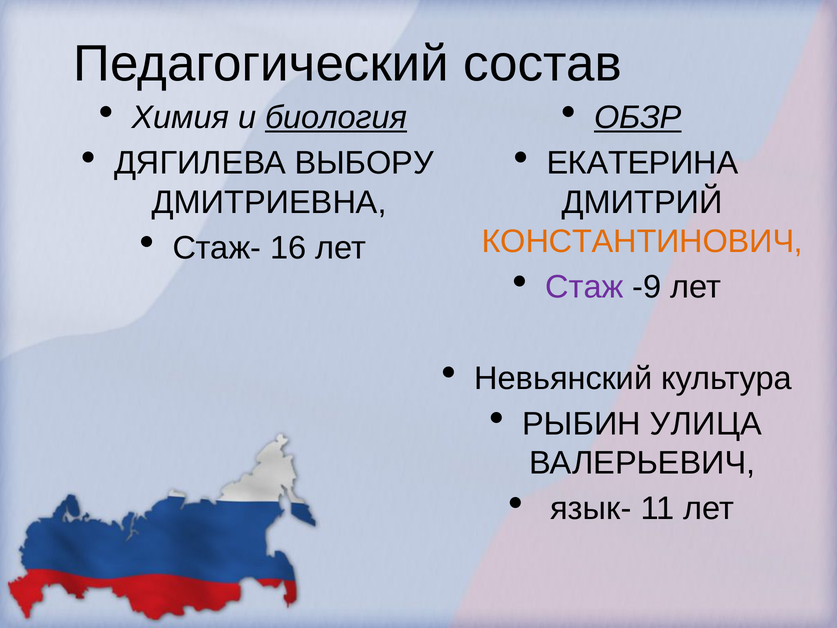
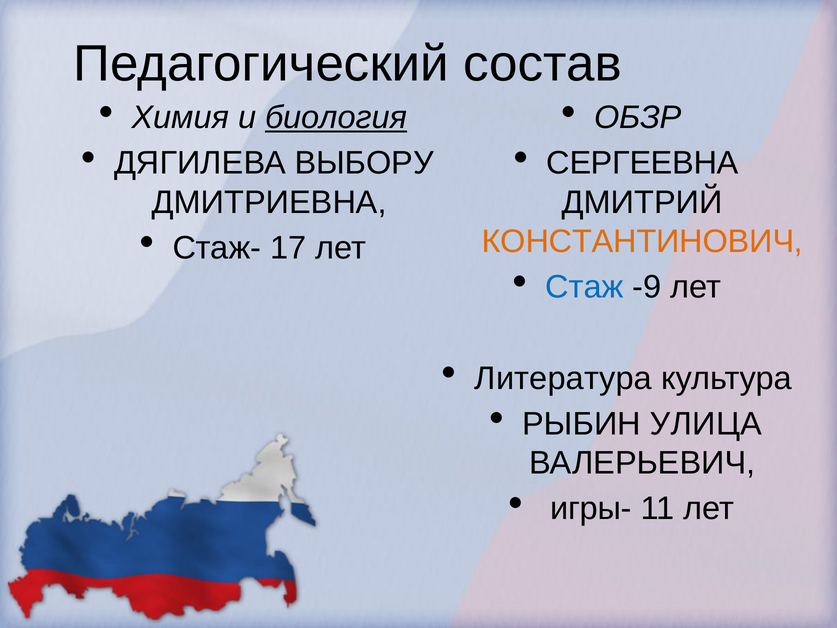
ОБЗР underline: present -> none (638, 118)
ЕКАТЕРИНА: ЕКАТЕРИНА -> СЕРГЕЕВНА (642, 163)
16: 16 -> 17 (288, 248)
Стаж colour: purple -> blue (584, 287)
Невьянский: Невьянский -> Литература (563, 378)
язык-: язык- -> игры- (591, 508)
